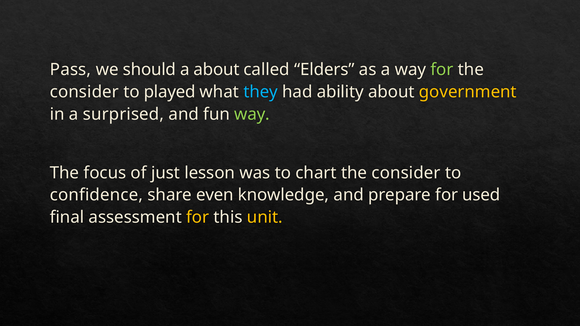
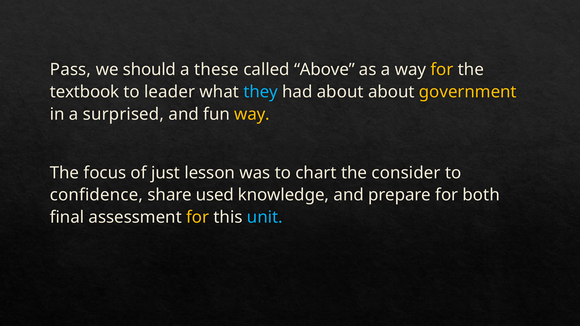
a about: about -> these (216, 70)
Elders: Elders -> Above (324, 70)
for colour: light green -> yellow (442, 70)
consider: consider -> textbook (84, 92)
played: played -> leader (170, 92)
had ability: ability -> about (340, 92)
way colour: light green -> yellow (252, 114)
even: even -> used (215, 195)
used: used -> both (481, 195)
unit colour: yellow -> light blue (265, 217)
